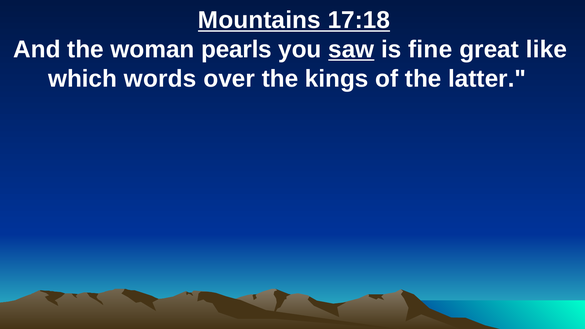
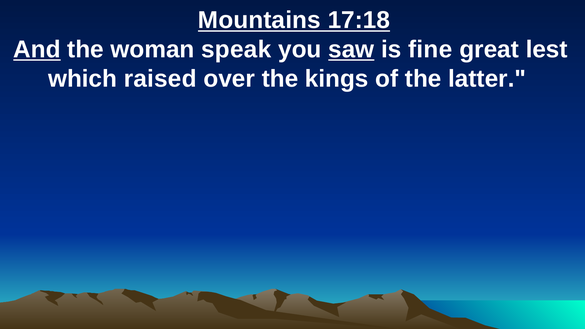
And underline: none -> present (37, 49)
pearls: pearls -> speak (236, 49)
like: like -> lest (547, 49)
words: words -> raised (160, 79)
